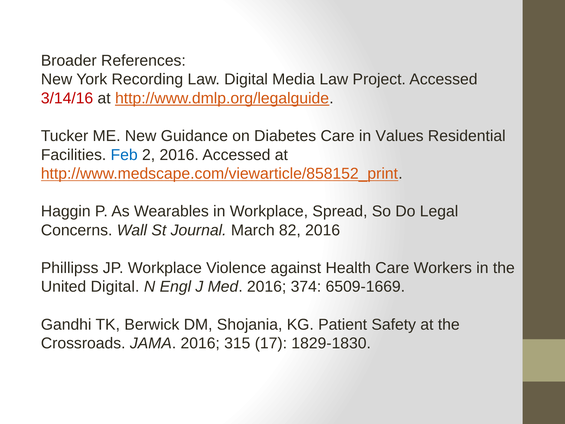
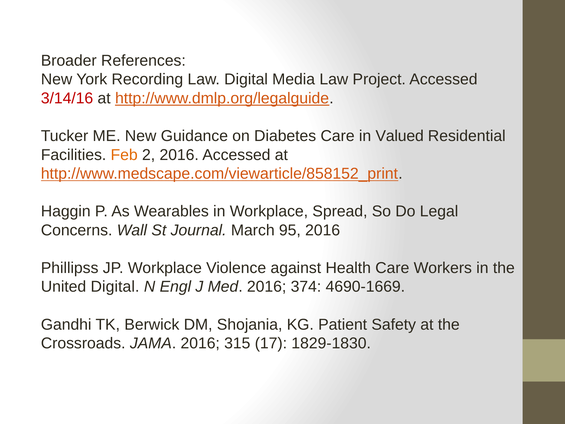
Values: Values -> Valued (400, 136)
Feb colour: blue -> orange (124, 155)
82: 82 -> 95 (290, 230)
6509-1669: 6509-1669 -> 4690-1669 (365, 287)
